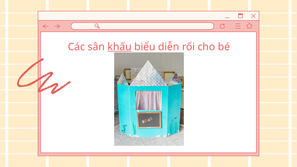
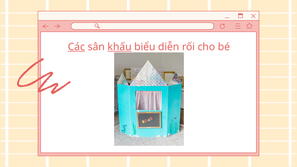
Các underline: none -> present (76, 47)
